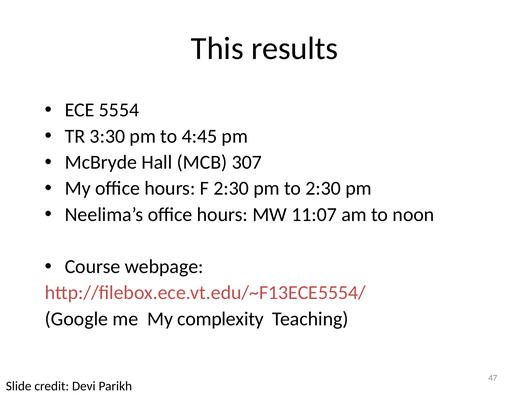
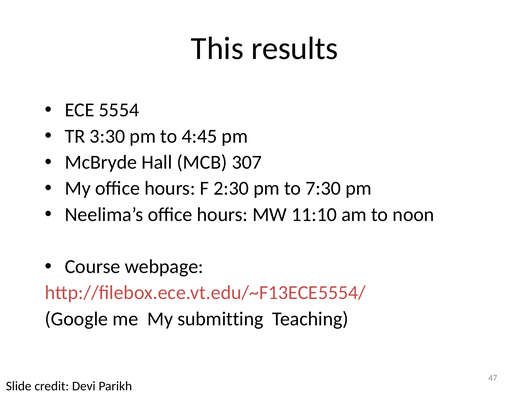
to 2:30: 2:30 -> 7:30 (323, 189)
11:07: 11:07 -> 11:10 (314, 215)
complexity: complexity -> submitting (221, 319)
